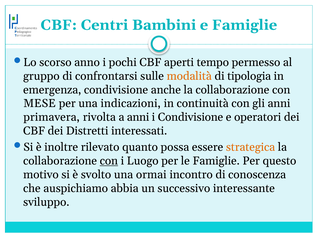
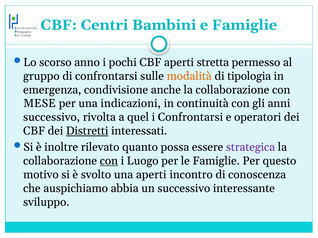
tempo: tempo -> stretta (213, 62)
primavera: primavera -> successivo (52, 117)
a anni: anni -> quel (138, 117)
i Condivisione: Condivisione -> Confrontarsi (190, 117)
Distretti underline: none -> present (87, 131)
strategica colour: orange -> purple (251, 147)
una ormai: ormai -> aperti (151, 175)
